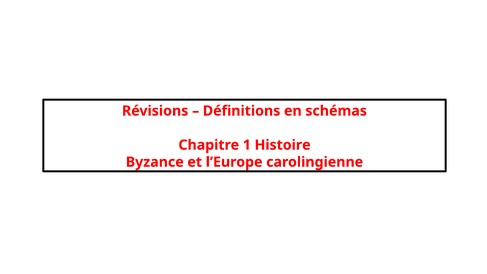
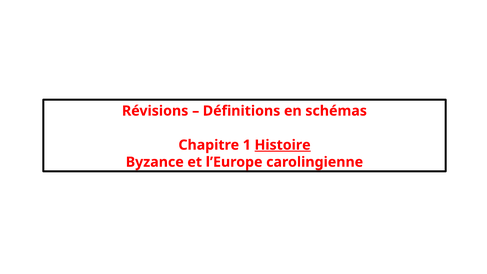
Histoire underline: none -> present (283, 145)
